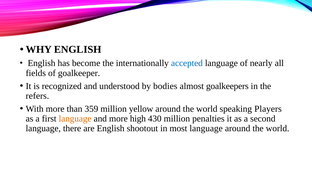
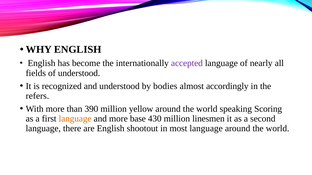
accepted colour: blue -> purple (187, 63)
of goalkeeper: goalkeeper -> understood (79, 73)
goalkeepers: goalkeepers -> accordingly (227, 86)
359: 359 -> 390 (91, 109)
Players: Players -> Scoring (268, 109)
high: high -> base (138, 119)
penalties: penalties -> linesmen (208, 119)
